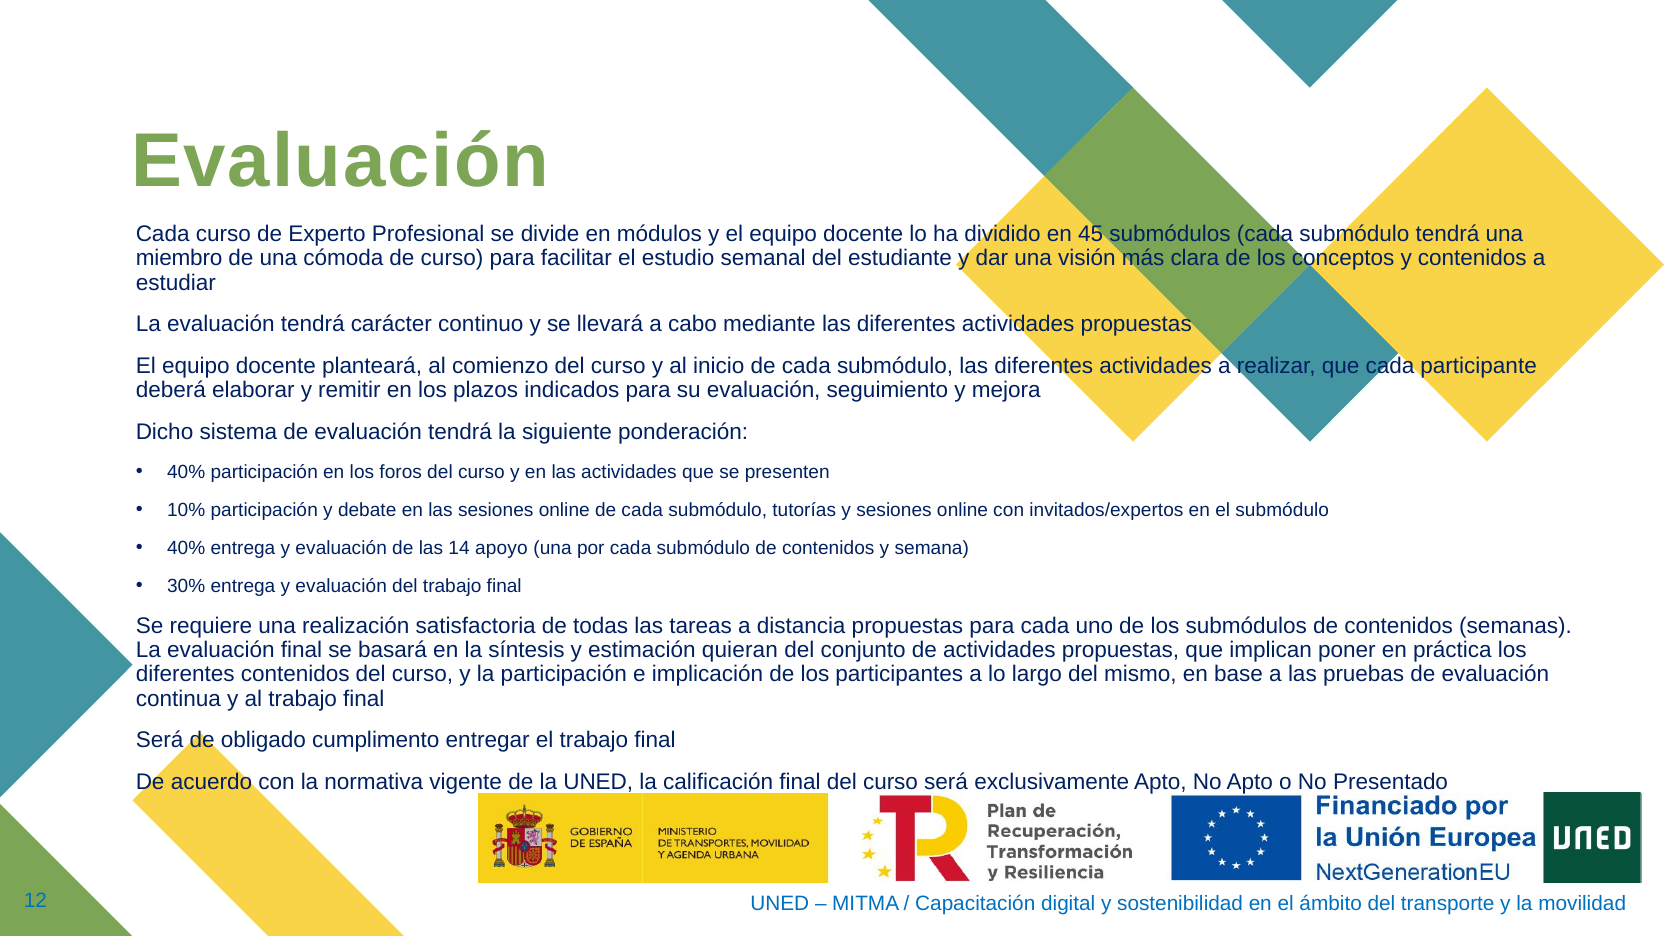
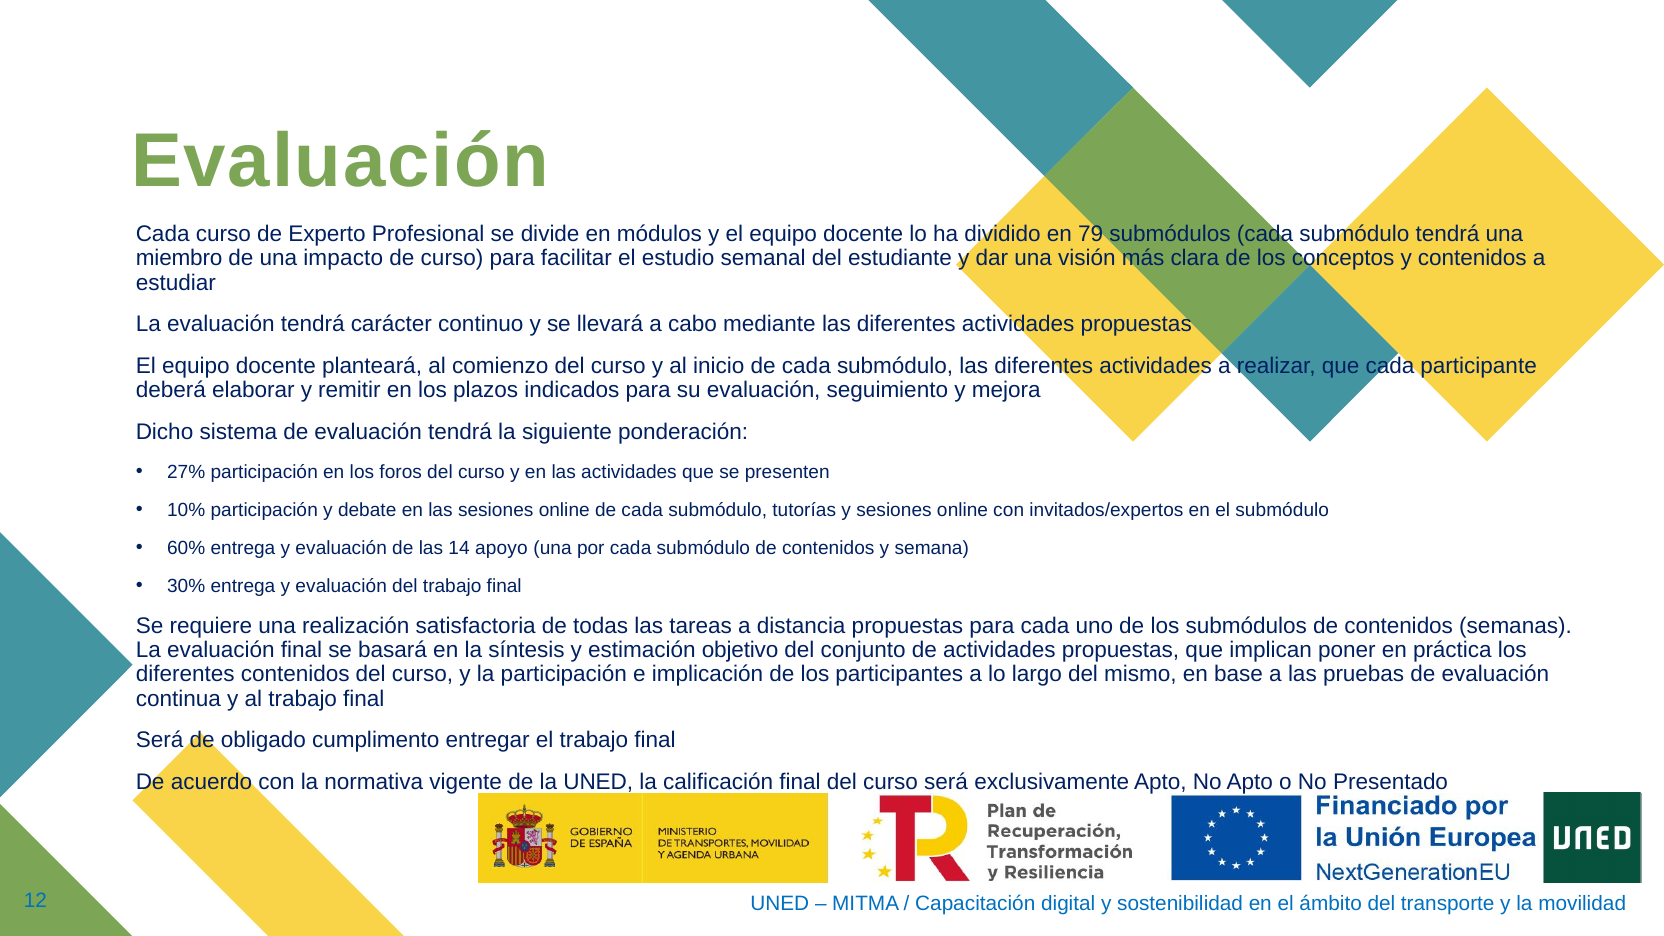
45: 45 -> 79 (1091, 234)
cómoda: cómoda -> impacto (343, 258)
40%: 40% -> 27% (186, 472)
40%: 40% -> 60% (186, 548)
quieran: quieran -> objetivo (740, 650)
